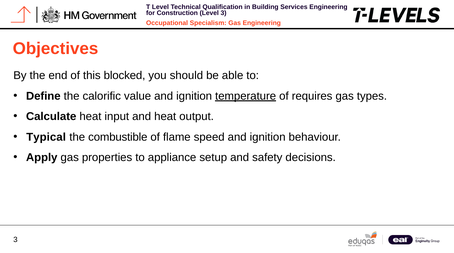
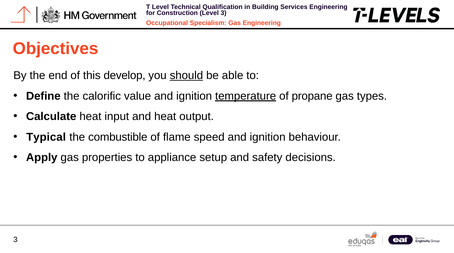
blocked: blocked -> develop (125, 76)
should underline: none -> present (186, 76)
requires: requires -> propane (312, 96)
